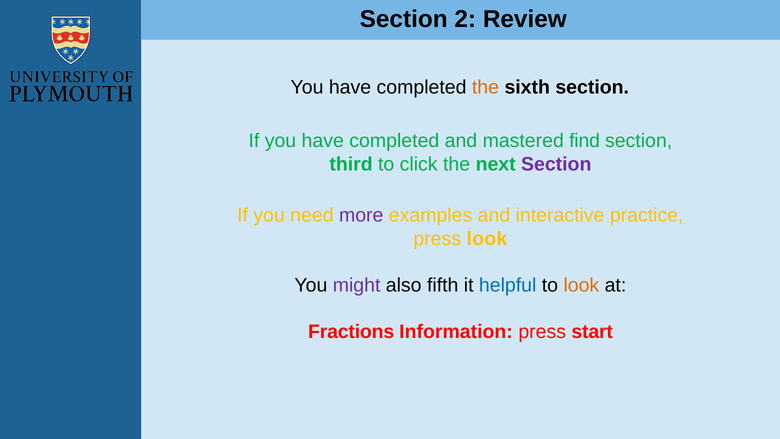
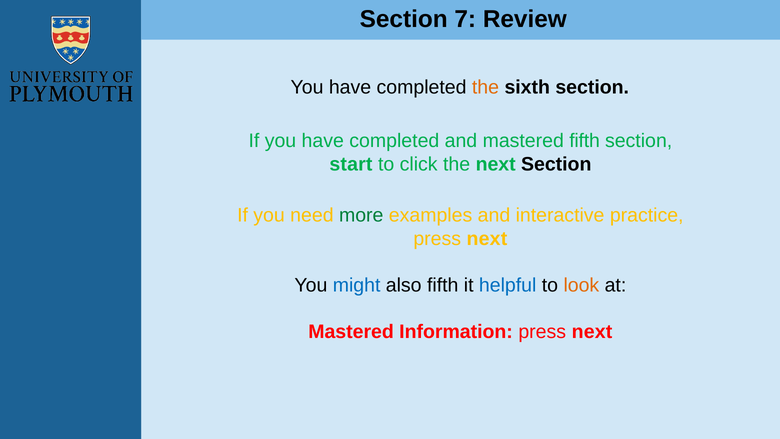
2: 2 -> 7 (465, 19)
mastered find: find -> fifth (585, 141)
third: third -> start (351, 164)
Section colour: purple -> black (556, 164)
more colour: purple -> green (361, 215)
look: look -> next (487, 239)
might colour: purple -> blue (357, 285)
Fractions: Fractions -> Mastered (351, 332)
Information press start: start -> next (592, 332)
